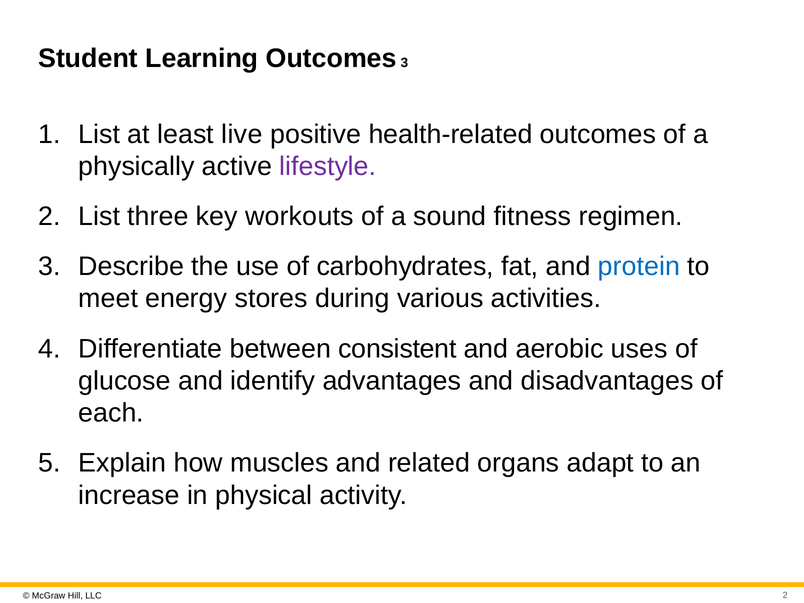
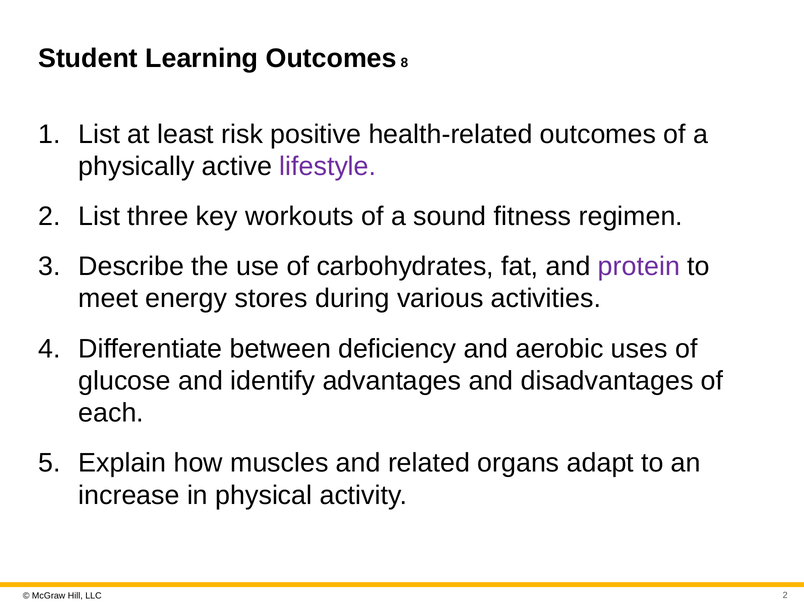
Outcomes 3: 3 -> 8 (404, 63)
live: live -> risk (242, 134)
protein colour: blue -> purple (639, 266)
consistent: consistent -> deficiency (397, 349)
